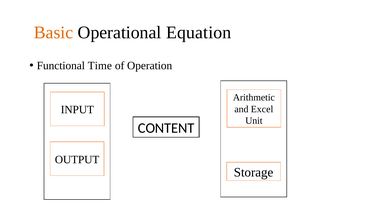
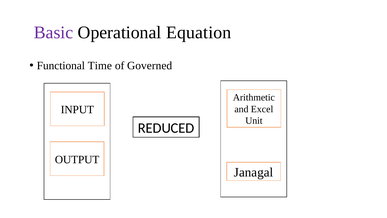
Basic colour: orange -> purple (54, 33)
Operation: Operation -> Governed (150, 65)
CONTENT: CONTENT -> REDUCED (166, 128)
Storage: Storage -> Janagal (254, 172)
